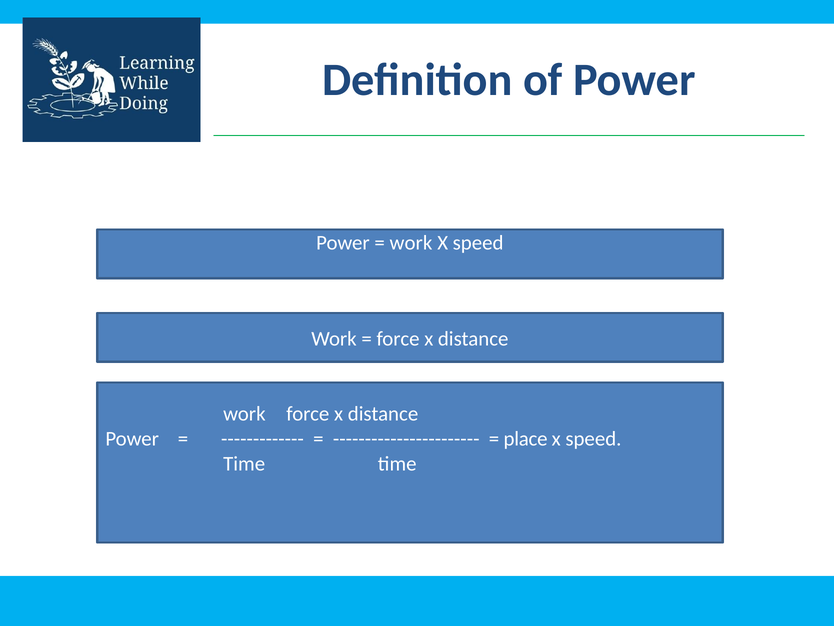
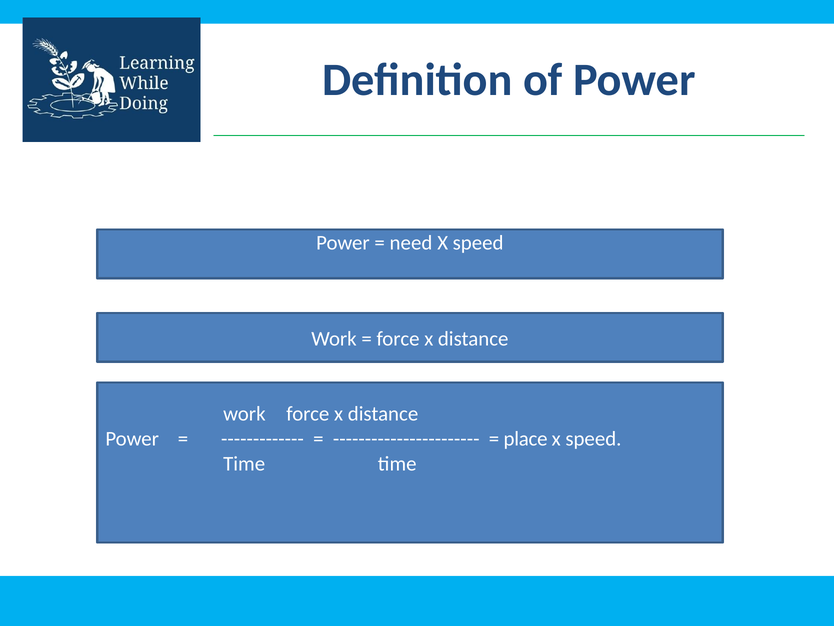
work: work -> need (411, 243)
